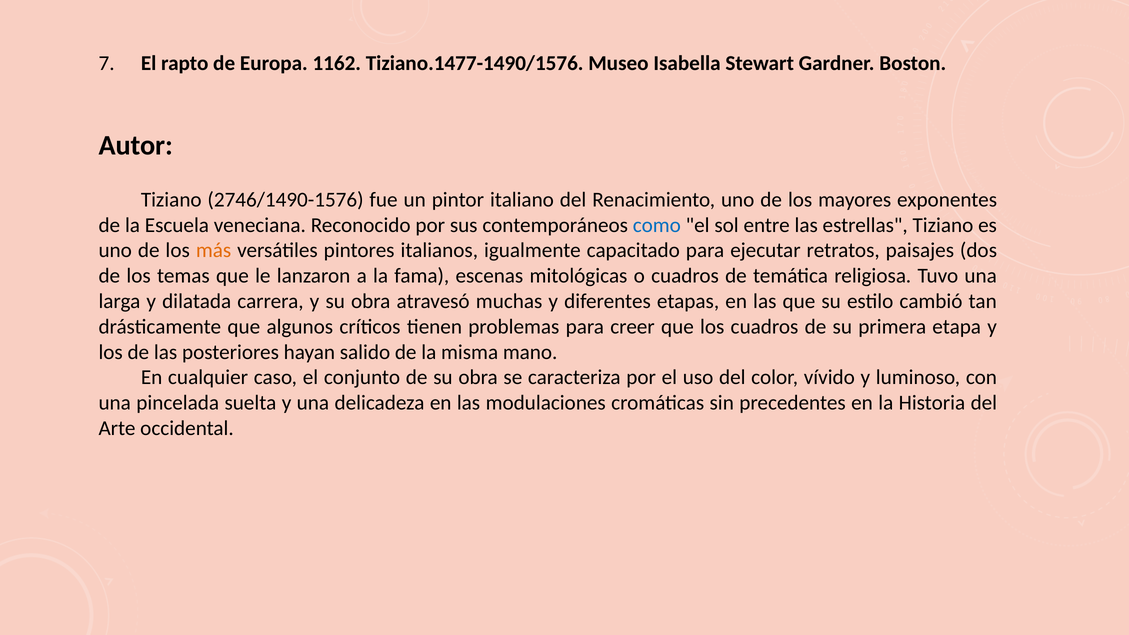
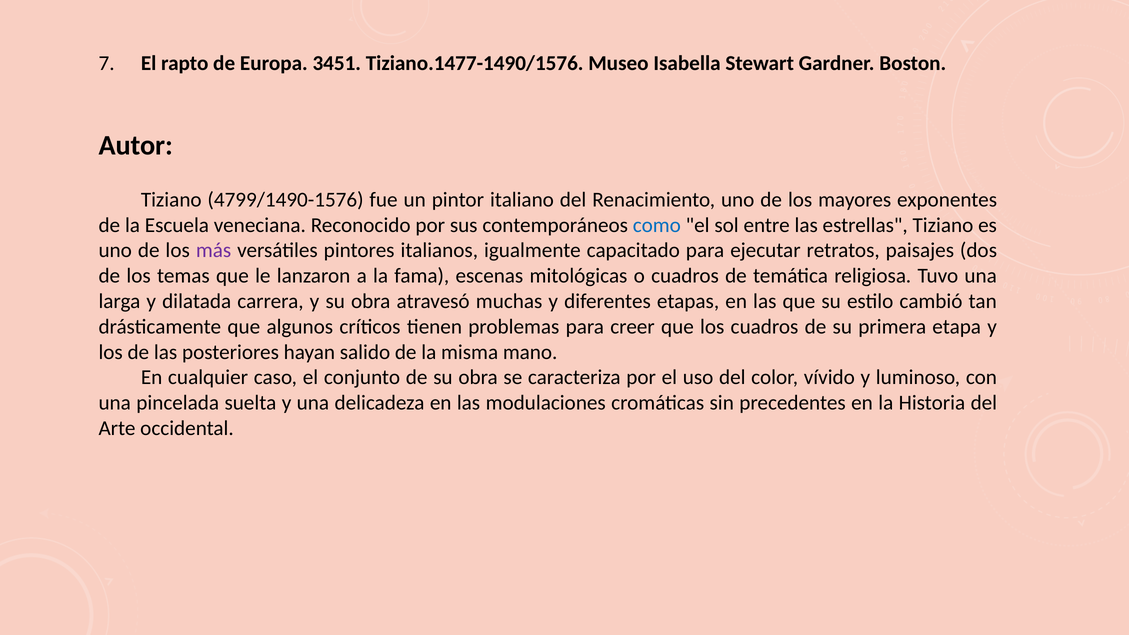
1162: 1162 -> 3451 (337, 63)
2746/1490-1576: 2746/1490-1576 -> 4799/1490-1576 (286, 200)
más colour: orange -> purple (214, 251)
